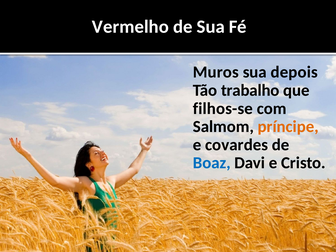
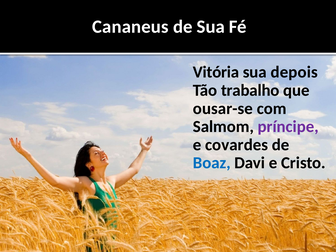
Vermelho: Vermelho -> Cananeus (130, 27)
Muros: Muros -> Vitória (216, 72)
filhos-se: filhos-se -> ousar-se (223, 108)
príncipe colour: orange -> purple (288, 127)
